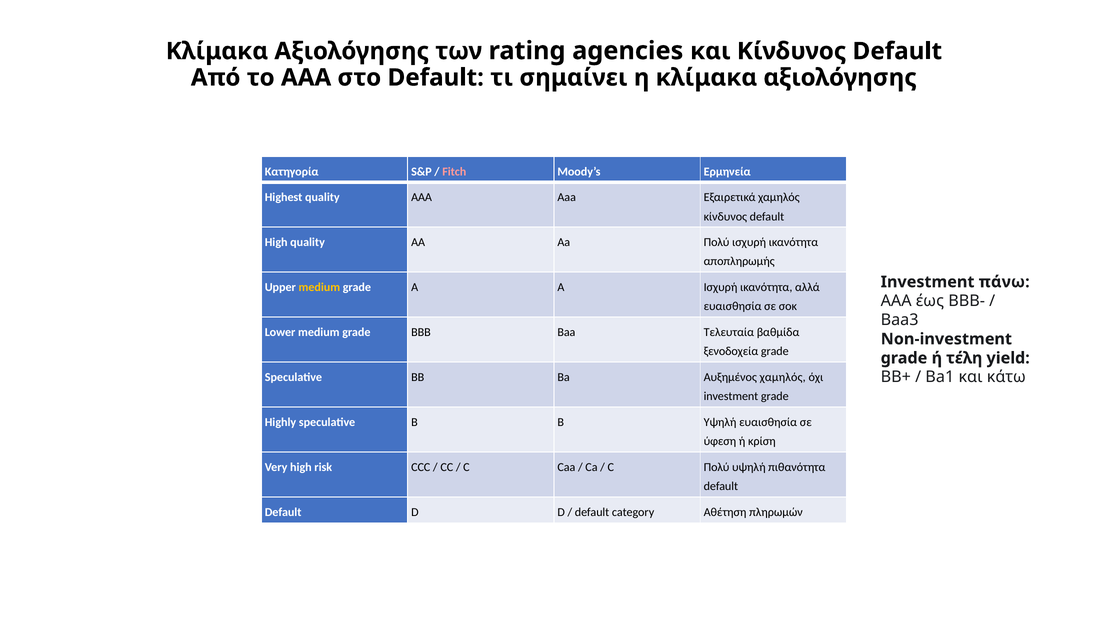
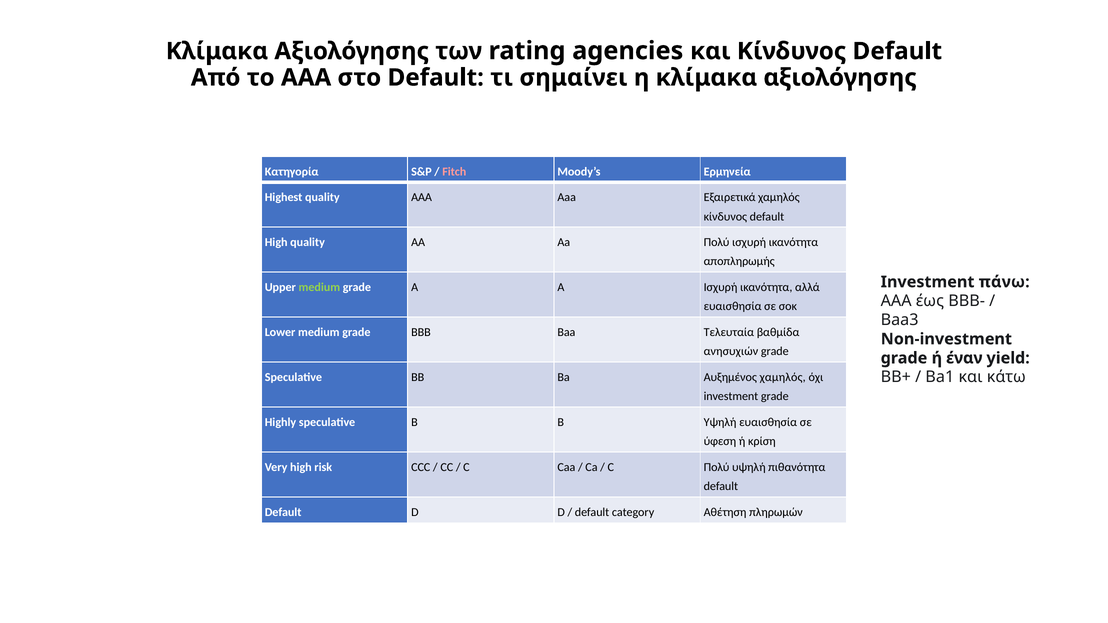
medium colour: yellow -> light green (319, 288)
ξενοδοχεία: ξενοδοχεία -> ανησυχιών (731, 352)
τέλη: τέλη -> έναν (964, 358)
